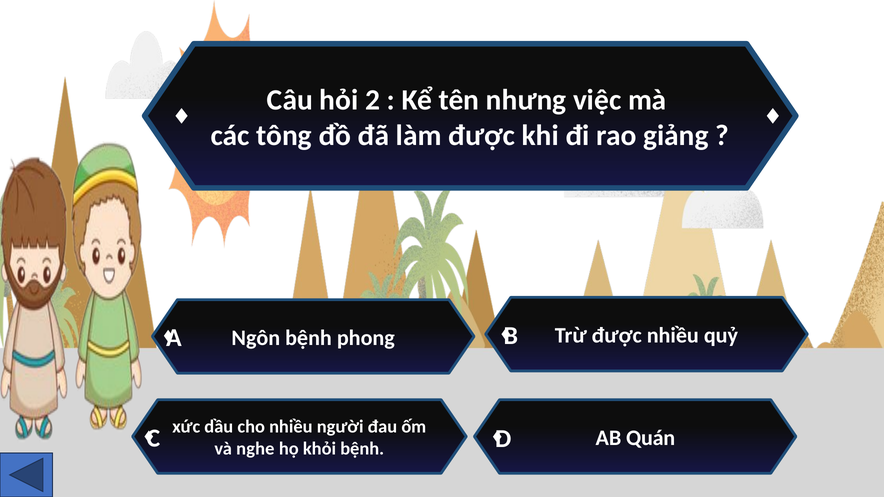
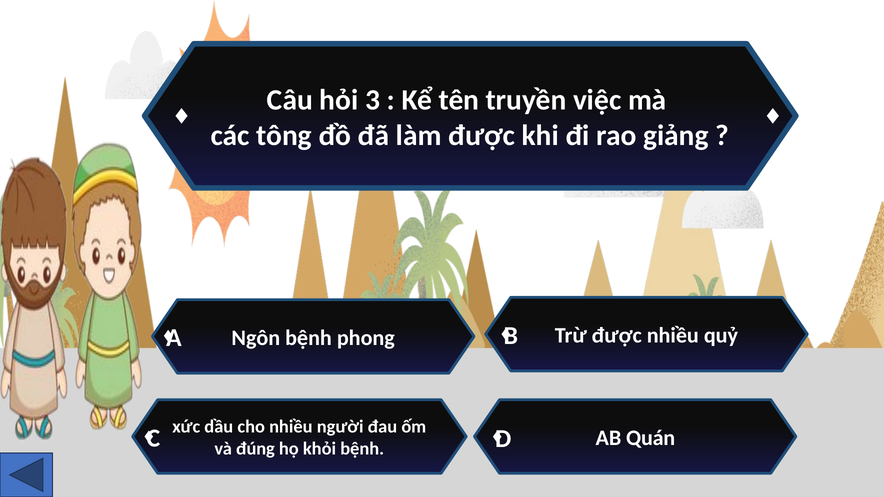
2: 2 -> 3 (373, 100)
nhưng: nhưng -> truyền (526, 100)
nghe: nghe -> đúng (255, 449)
